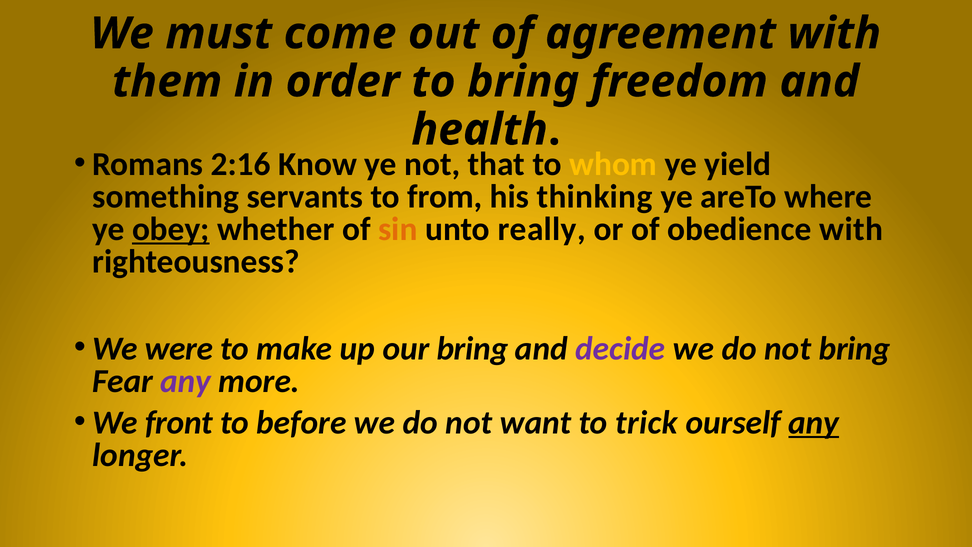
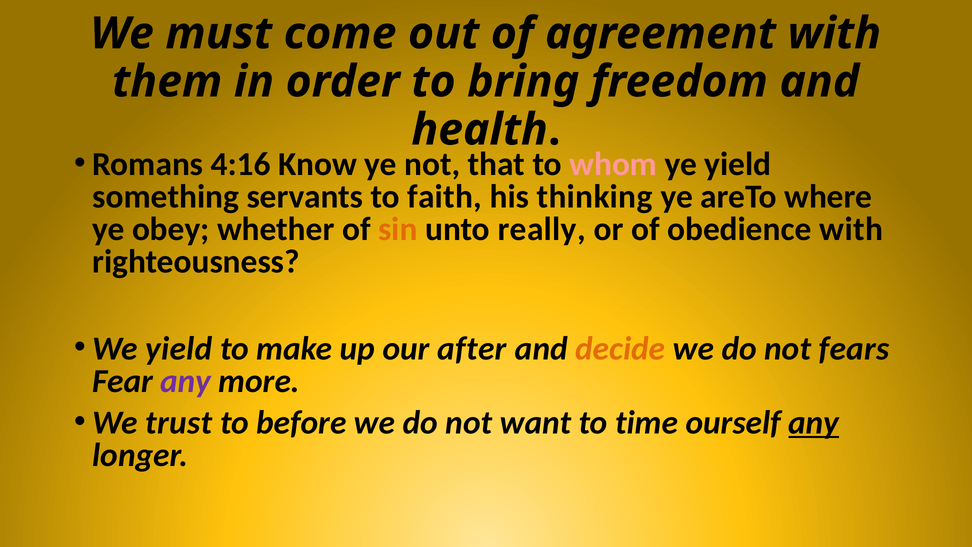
2:16: 2:16 -> 4:16 (241, 164)
whom colour: yellow -> pink (613, 164)
from: from -> faith (445, 197)
obey underline: present -> none (171, 229)
We were: were -> yield (179, 348)
our bring: bring -> after (472, 348)
decide colour: purple -> orange (620, 348)
not bring: bring -> fears (854, 348)
front: front -> trust (179, 422)
trick: trick -> time (647, 422)
